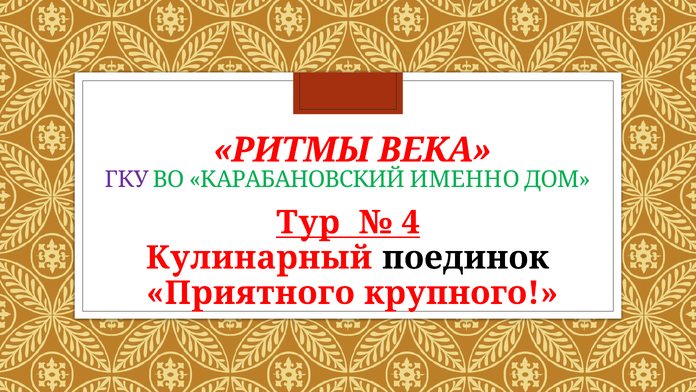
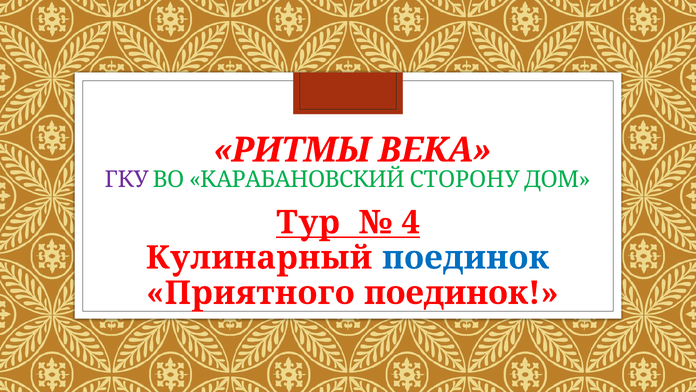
ИМЕННО: ИМЕННО -> СТОРОНУ (465, 179)
поединок colour: black -> blue (466, 257)
Приятного крупного: крупного -> поединок (461, 293)
